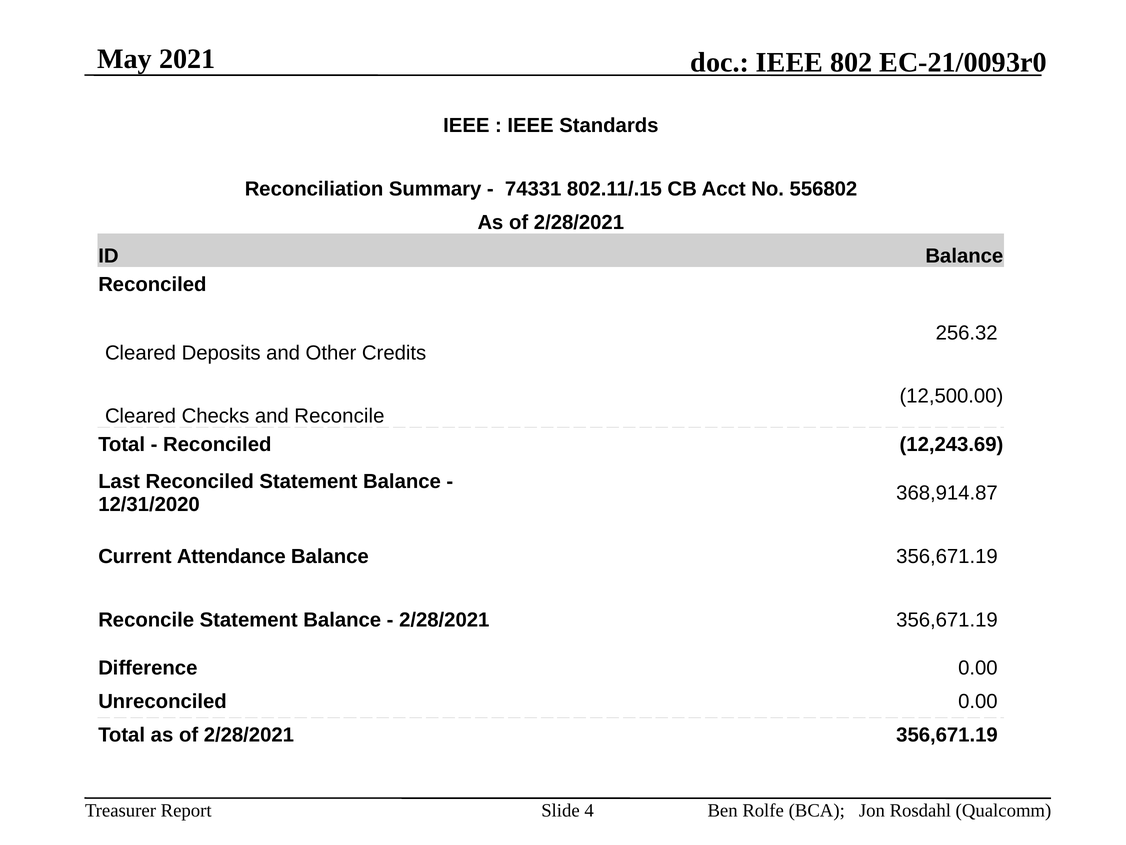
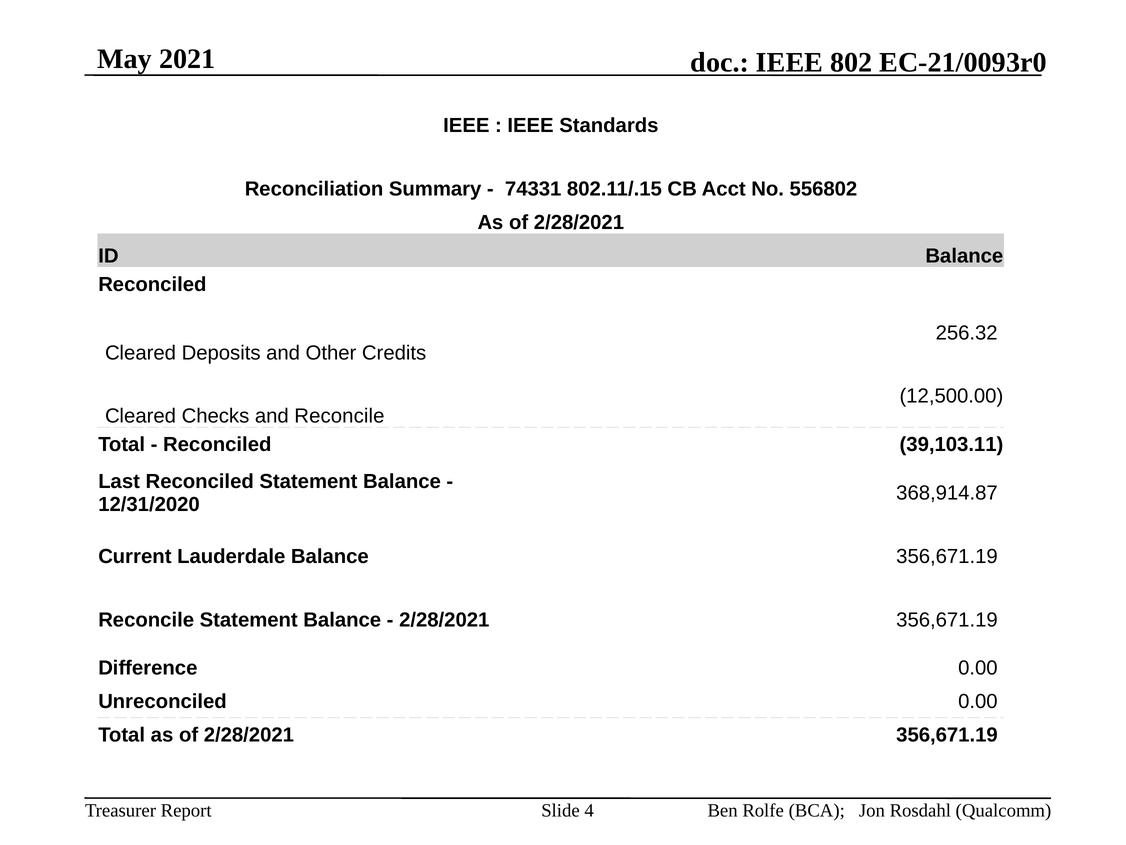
12,243.69: 12,243.69 -> 39,103.11 (951, 444)
Attendance: Attendance -> Lauderdale (231, 556)
